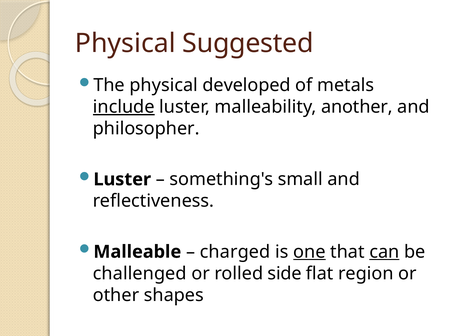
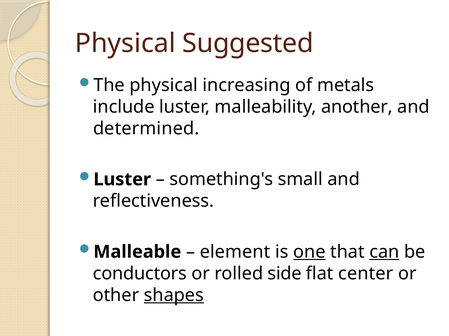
developed: developed -> increasing (247, 85)
include underline: present -> none (124, 107)
philosopher: philosopher -> determined (146, 129)
charged: charged -> element (235, 252)
challenged: challenged -> conductors (140, 274)
region: region -> center (366, 274)
shapes underline: none -> present (174, 296)
